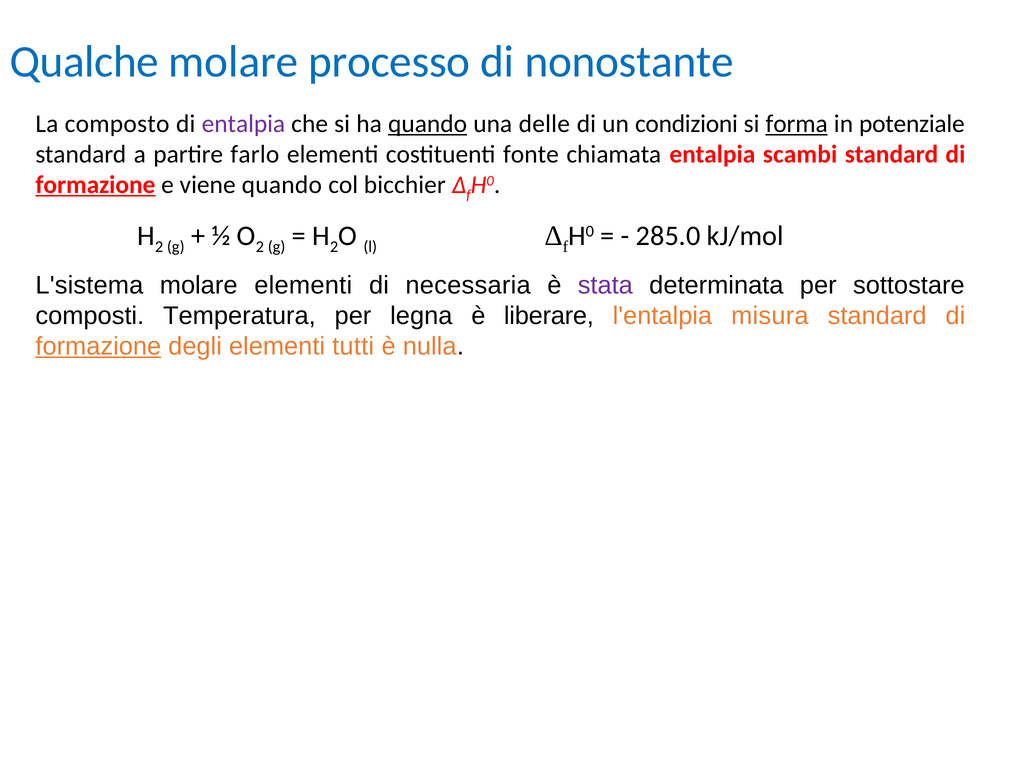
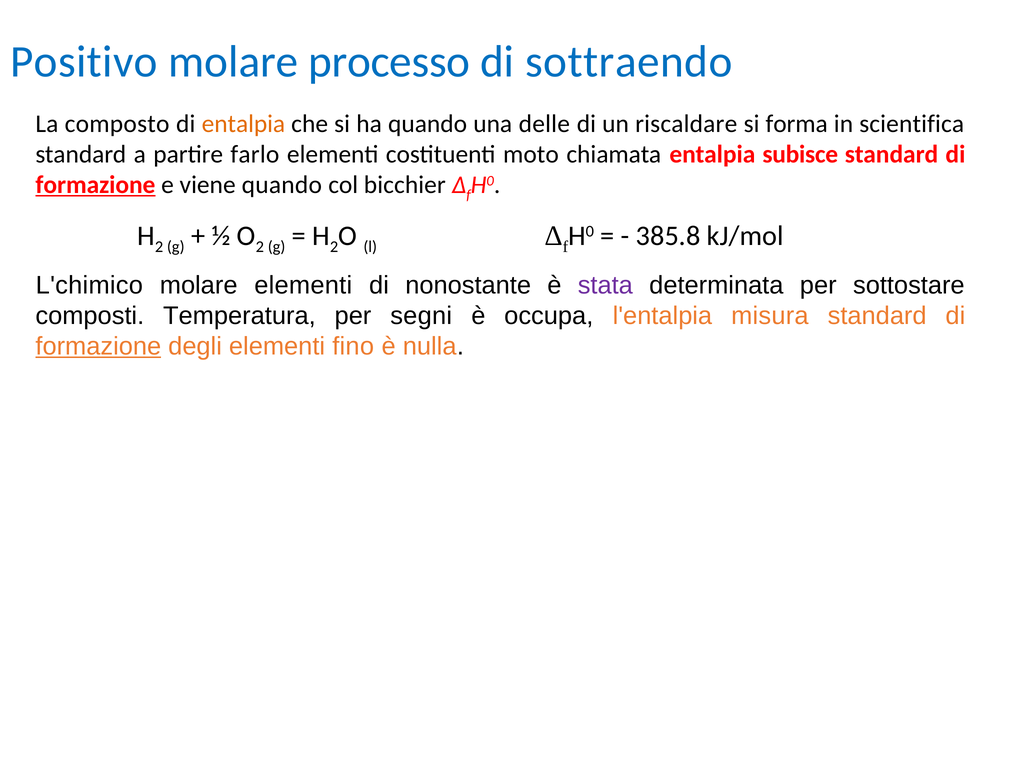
Qualche: Qualche -> Positivo (84, 62)
nonostante: nonostante -> sottraendo (629, 62)
entalpia colour: purple -> orange (243, 124)
quando underline: present -> none (428, 124)
condizioni: condizioni -> riscaldare (686, 124)
forma underline: present -> none (797, 124)
potenziale: potenziale -> scientifica (912, 124)
fonte: fonte -> moto (531, 154)
scambi: scambi -> subisce (800, 154)
285.0: 285.0 -> 385.8 (668, 236)
L'sistema: L'sistema -> L'chimico (89, 285)
necessaria: necessaria -> nonostante (468, 285)
legna: legna -> segni (421, 316)
liberare: liberare -> occupa (549, 316)
tutti: tutti -> fino (353, 346)
